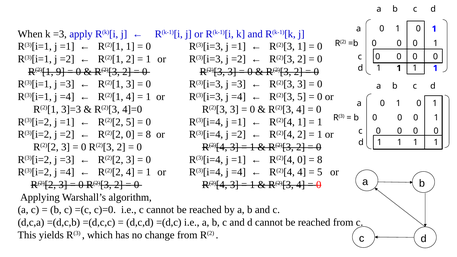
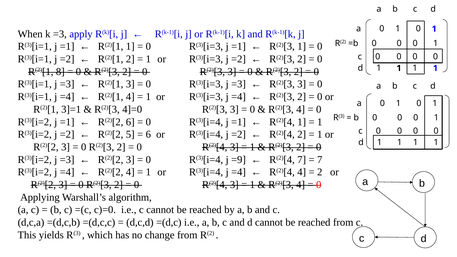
9: 9 -> 8 (60, 72)
5: 5 -> 2 (302, 97)
3]=3: 3]=3 -> 3]=1 (71, 109)
R(2)[2 5: 5 -> 6 (130, 122)
R(2)[2 0: 0 -> 5 (130, 134)
8: 8 -> 6 (148, 134)
=1: =1 -> =9 (239, 160)
R(2)[4 0: 0 -> 7 (302, 160)
8: 8 -> 7 (320, 160)
5: 5 -> 2 (320, 172)
